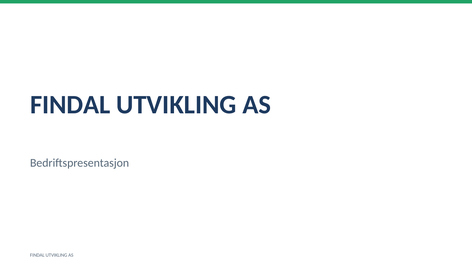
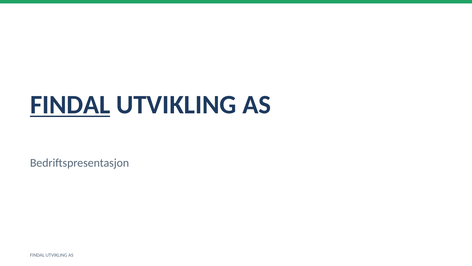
FINDAL underline: none -> present (70, 105)
